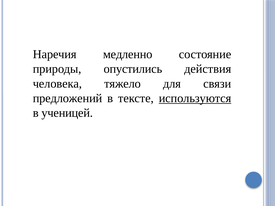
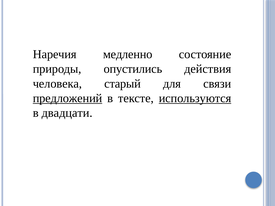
тяжело: тяжело -> старый (123, 84)
предложений underline: none -> present (68, 98)
ученицей: ученицей -> двадцати (67, 113)
